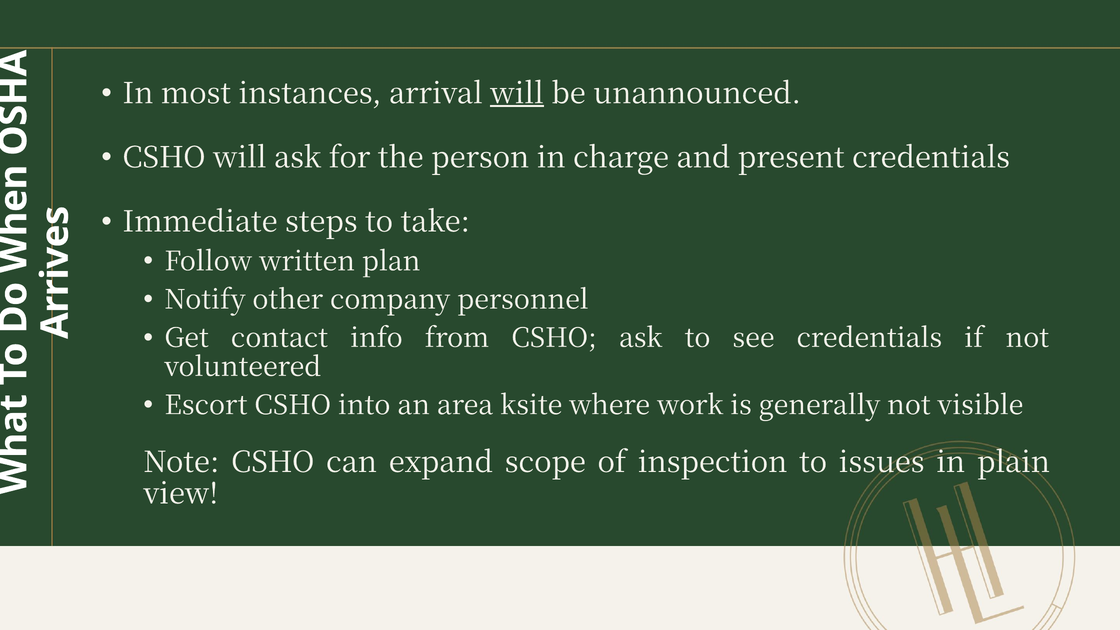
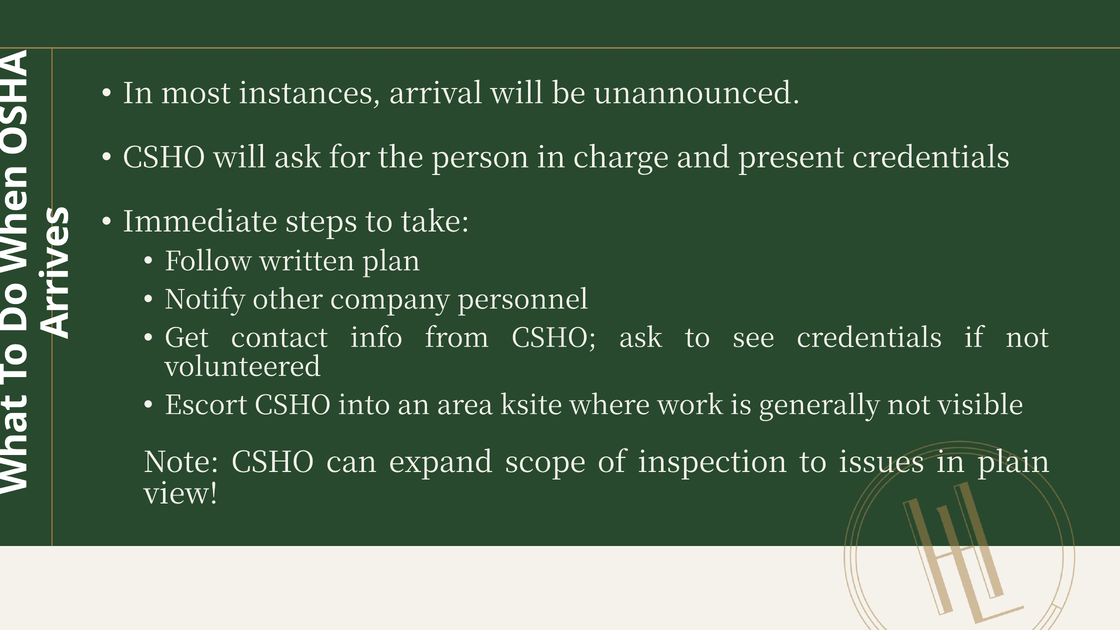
will underline: present -> none (517, 94)
